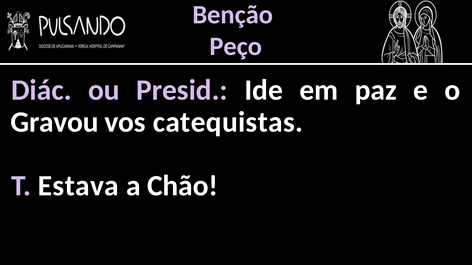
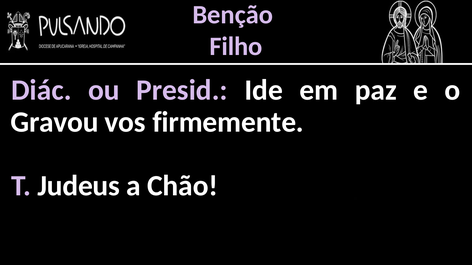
Peço: Peço -> Filho (236, 47)
catequistas: catequistas -> firmemente (228, 122)
Estava: Estava -> Judeus (79, 186)
